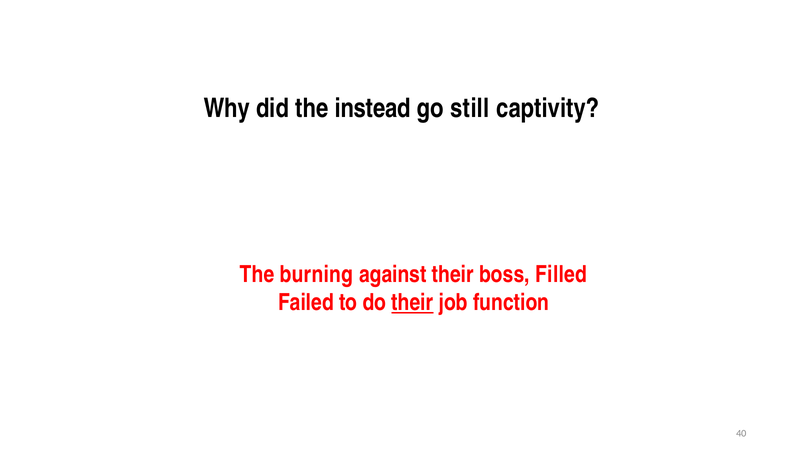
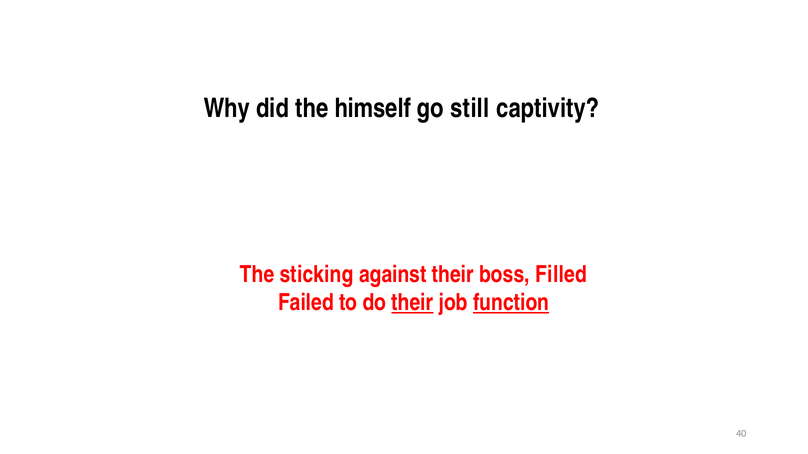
instead: instead -> himself (373, 109)
burning: burning -> sticking (317, 275)
function underline: none -> present (511, 303)
